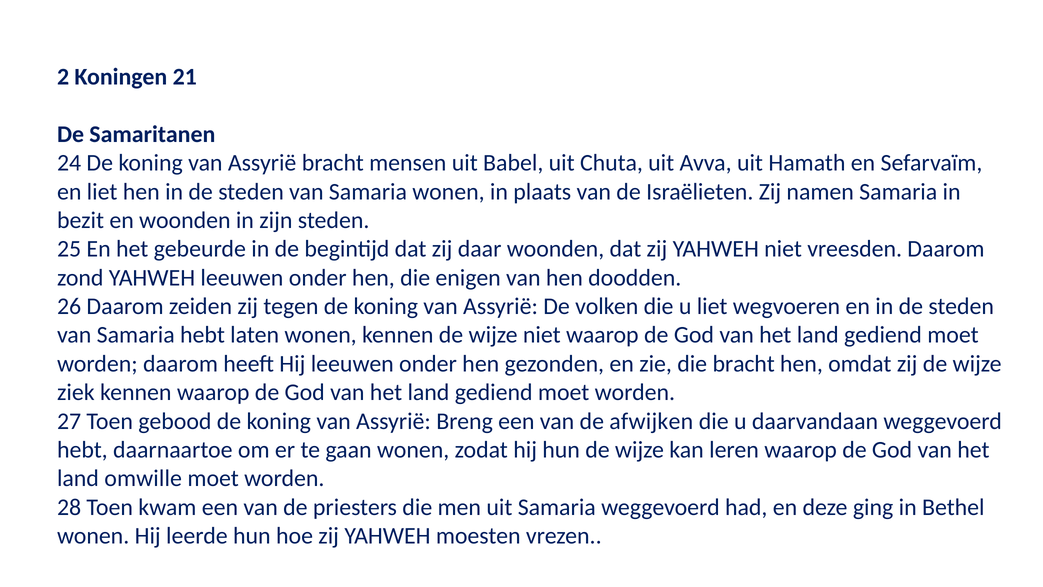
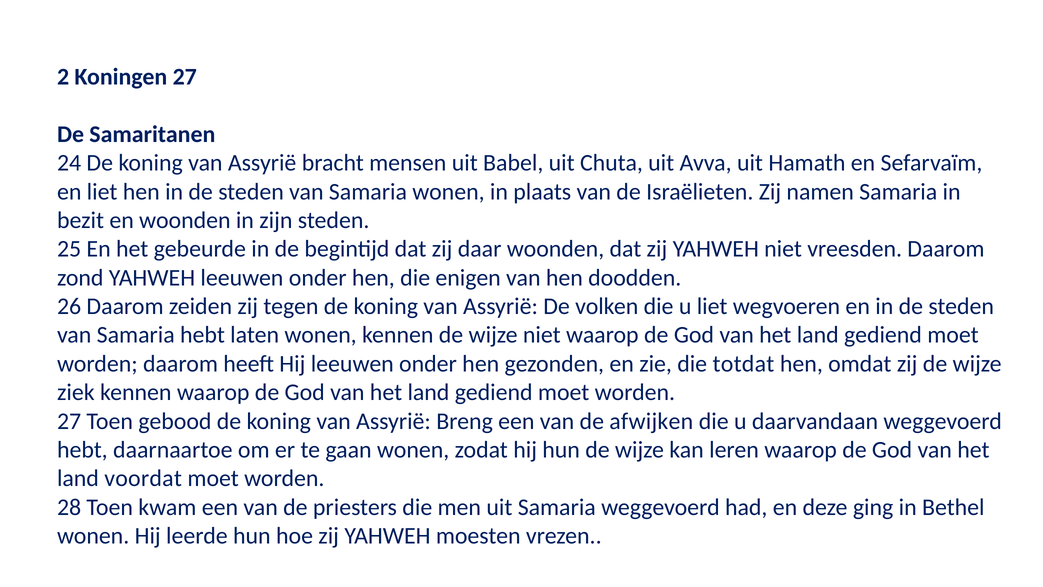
Koningen 21: 21 -> 27 (185, 77)
die bracht: bracht -> totdat (743, 364)
omwille: omwille -> voordat (143, 478)
